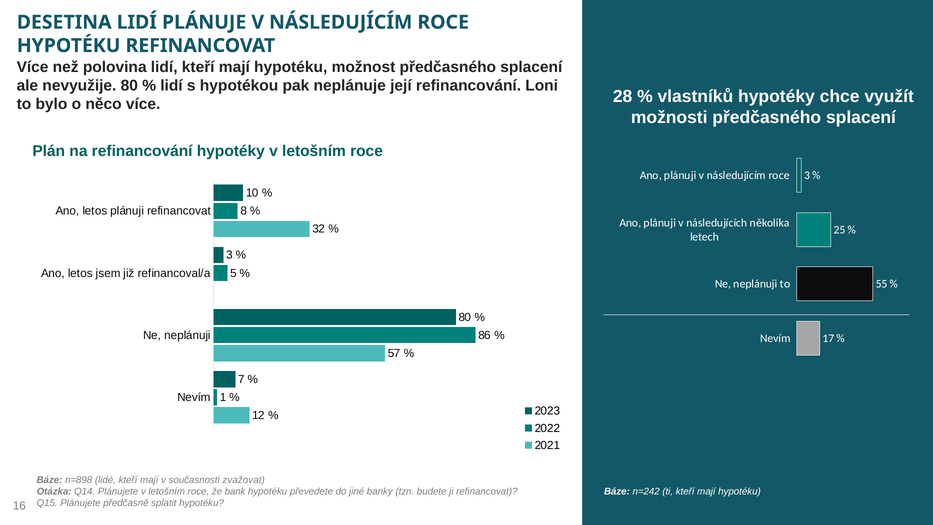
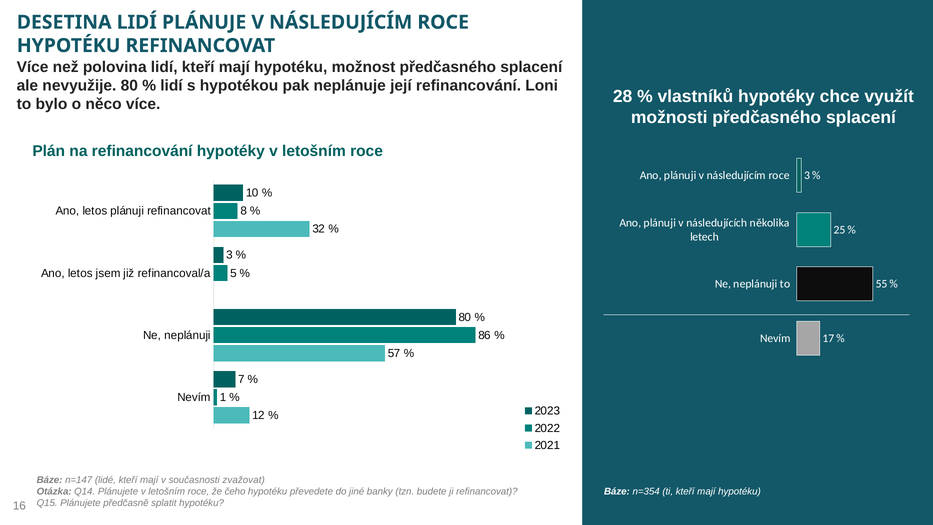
n=898: n=898 -> n=147 (79, 480)
bank: bank -> čeho (235, 491)
n=242: n=242 -> n=354 (646, 492)
